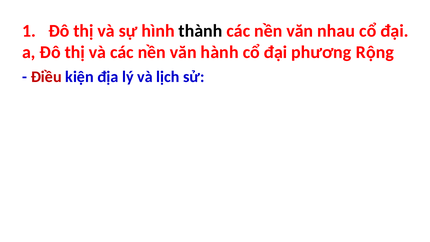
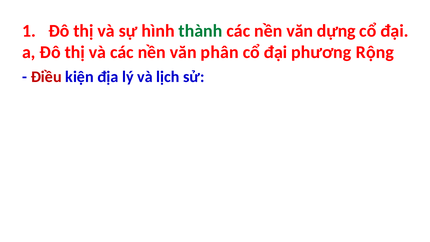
thành colour: black -> green (201, 31)
nhau: nhau -> dựng (336, 31)
hành: hành -> phân (220, 52)
